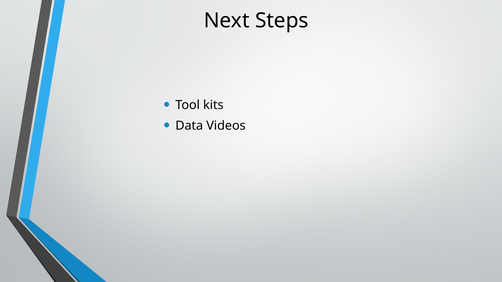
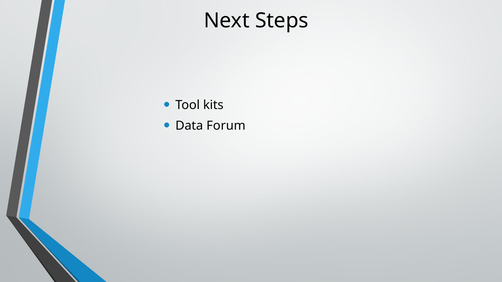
Videos: Videos -> Forum (226, 126)
